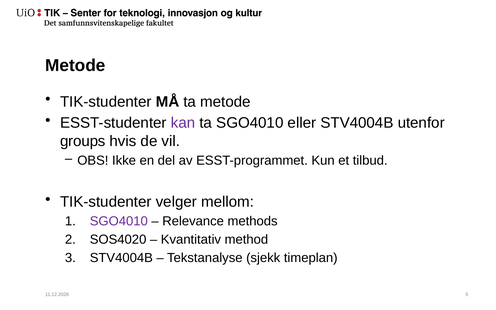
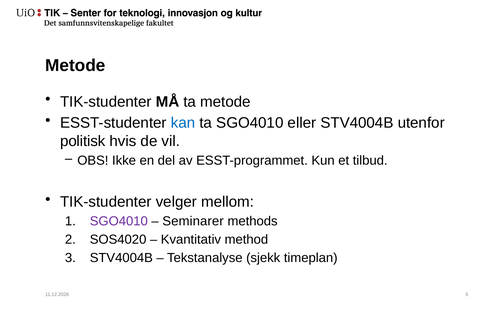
kan colour: purple -> blue (183, 123)
groups: groups -> politisk (83, 141)
Relevance: Relevance -> Seminarer (193, 221)
